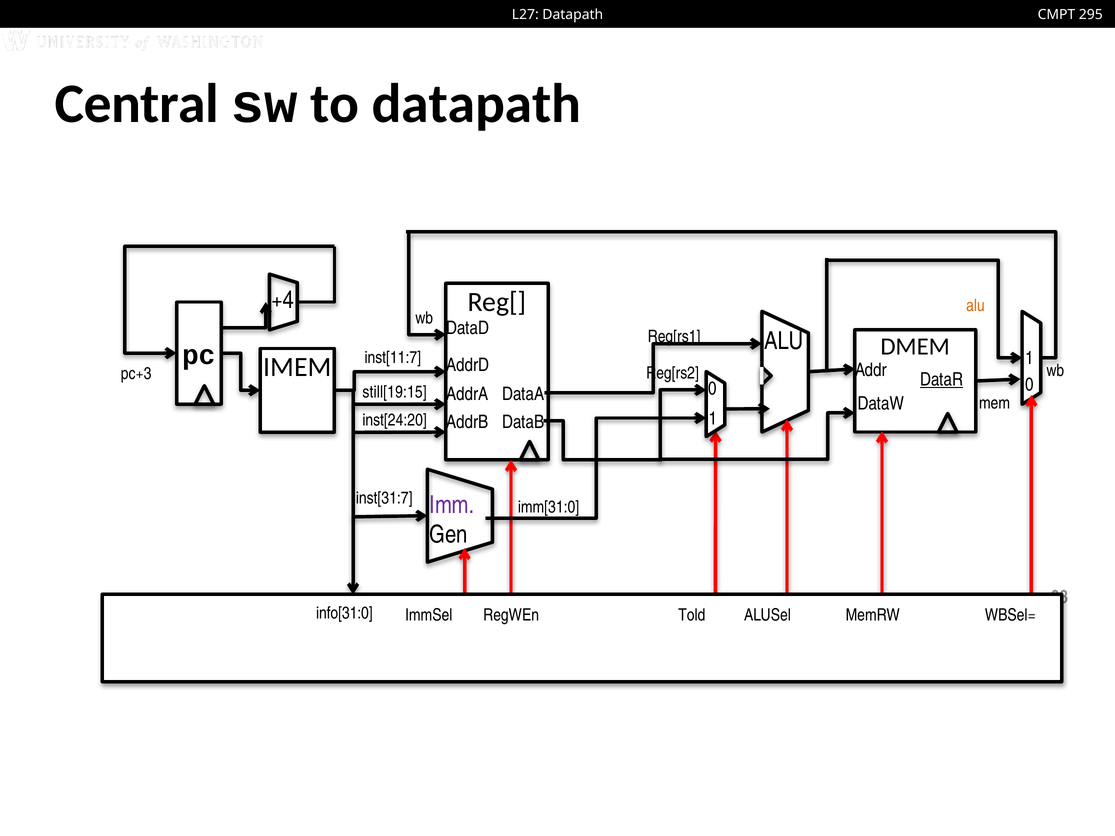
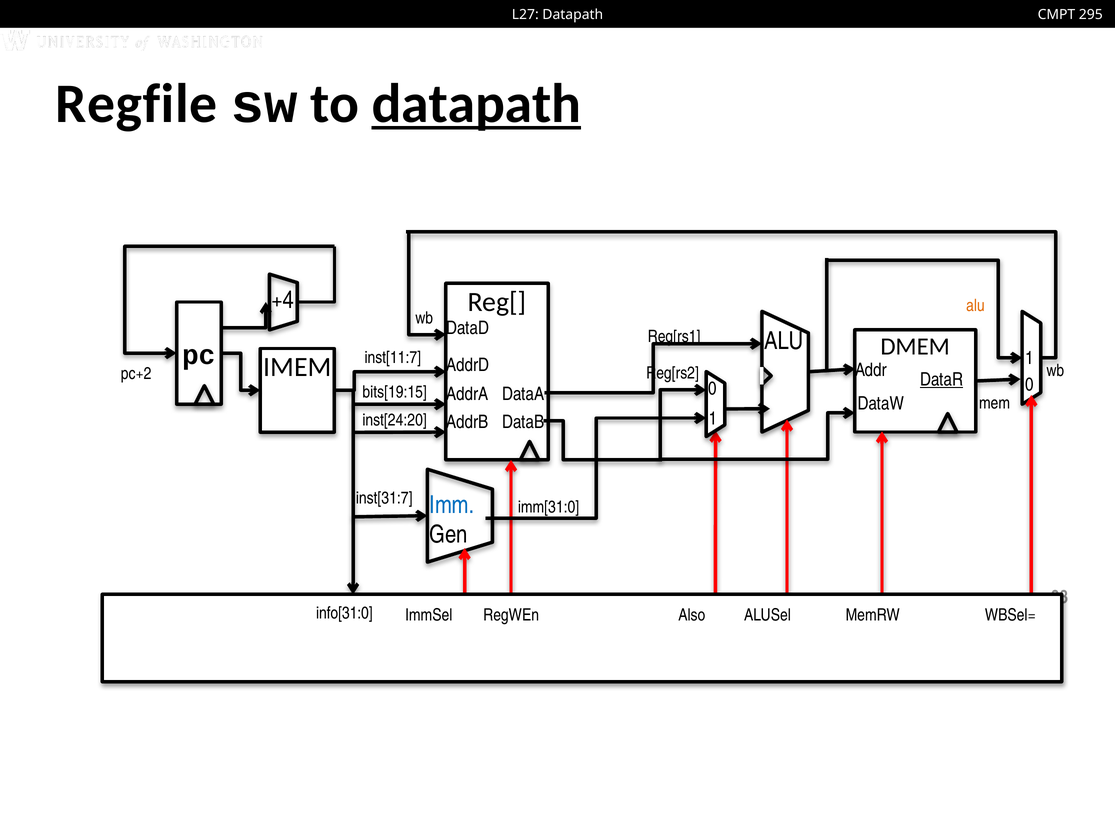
Central: Central -> Regfile (136, 104)
datapath underline: none -> present (476, 104)
pc+3: pc+3 -> pc+2 (136, 374)
still[19:15: still[19:15 -> bits[19:15 (395, 392)
Imm colour: purple -> blue (452, 505)
Told: Told -> Also (692, 615)
